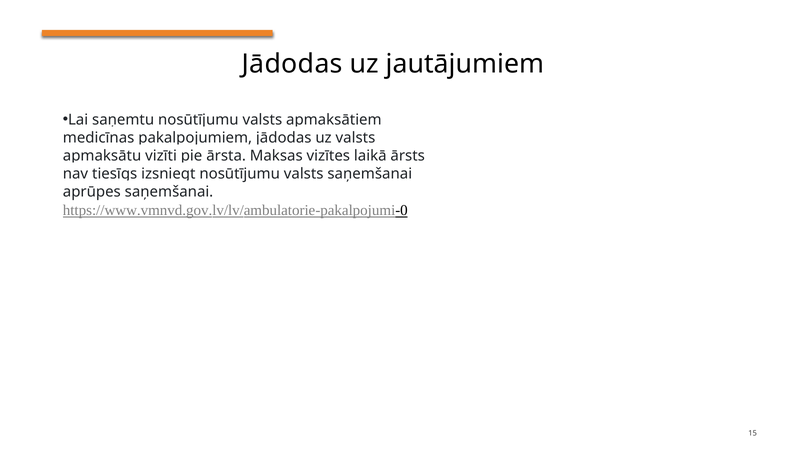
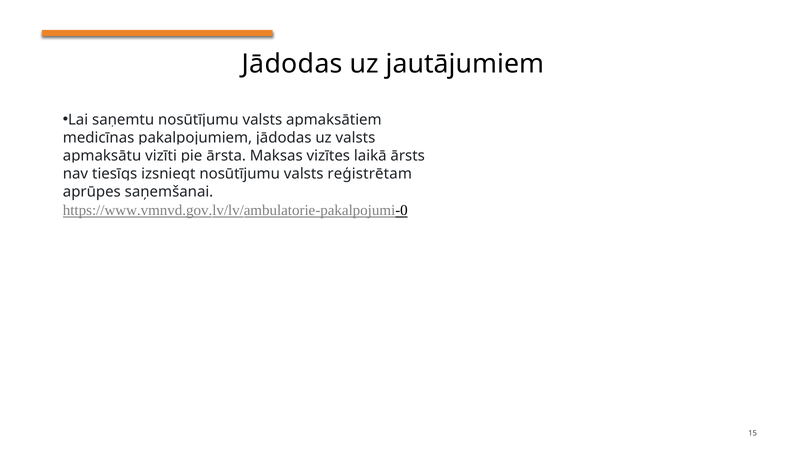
valsts saņemšanai: saņemšanai -> reģistrētam (370, 174)
